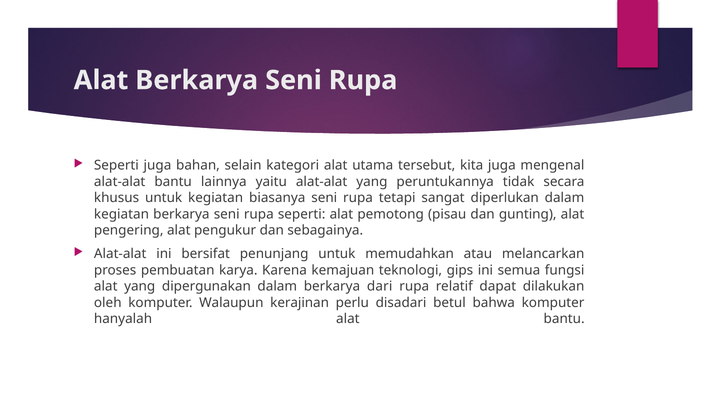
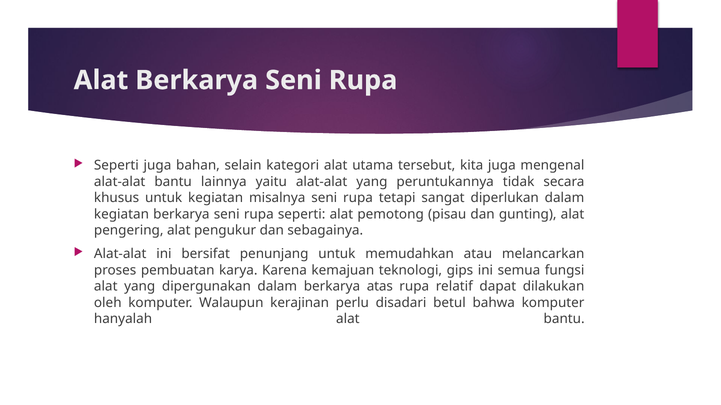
biasanya: biasanya -> misalnya (277, 198)
dari: dari -> atas (380, 287)
